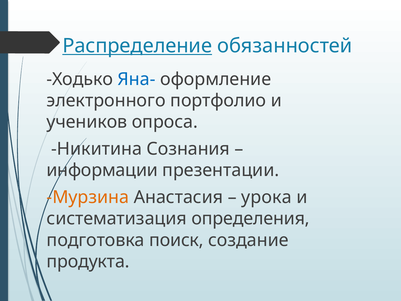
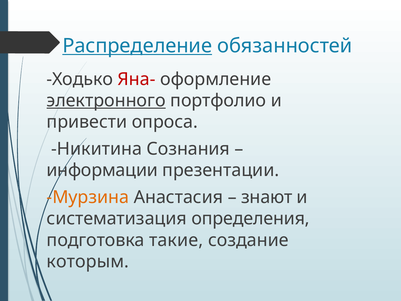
Яна- colour: blue -> red (137, 79)
электронного underline: none -> present (106, 100)
учеников: учеников -> привести (87, 122)
урока: урока -> знают (267, 197)
поиск: поиск -> такие (176, 240)
продукта: продукта -> которым (88, 261)
